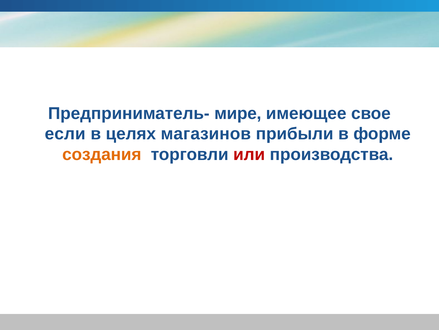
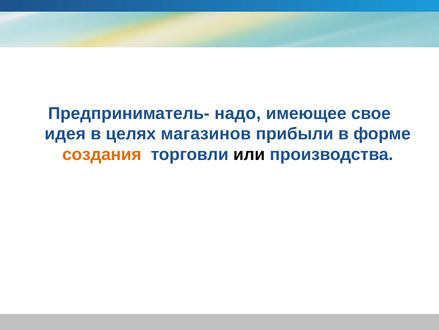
мире: мире -> надо (238, 113)
если: если -> идея (65, 134)
или colour: red -> black (249, 154)
